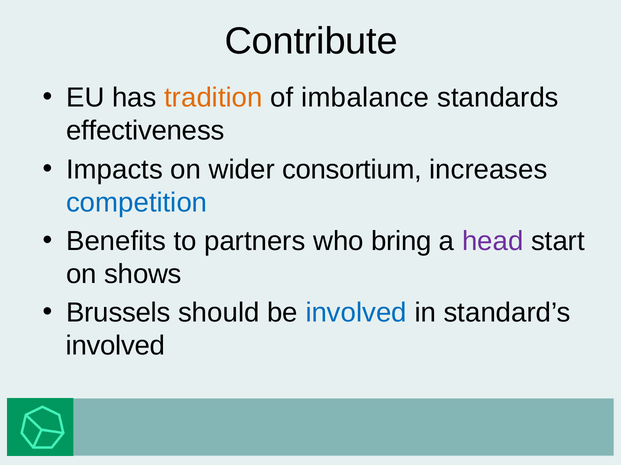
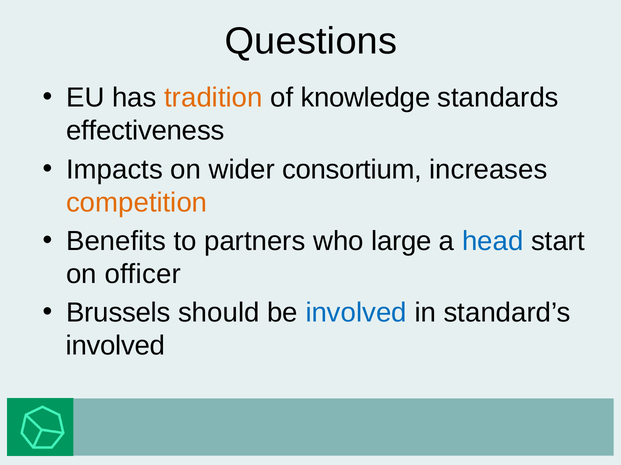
Contribute: Contribute -> Questions (311, 41)
imbalance: imbalance -> knowledge (365, 98)
competition colour: blue -> orange (137, 203)
bring: bring -> large (402, 242)
head colour: purple -> blue (493, 242)
shows: shows -> officer (143, 275)
